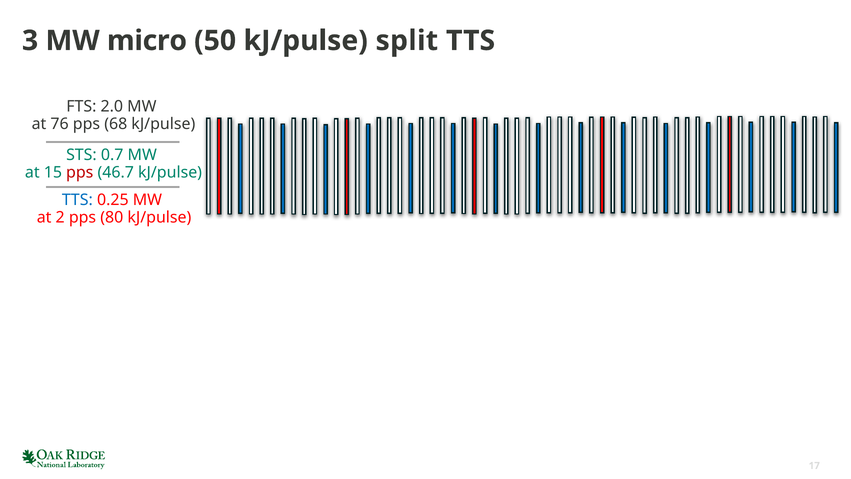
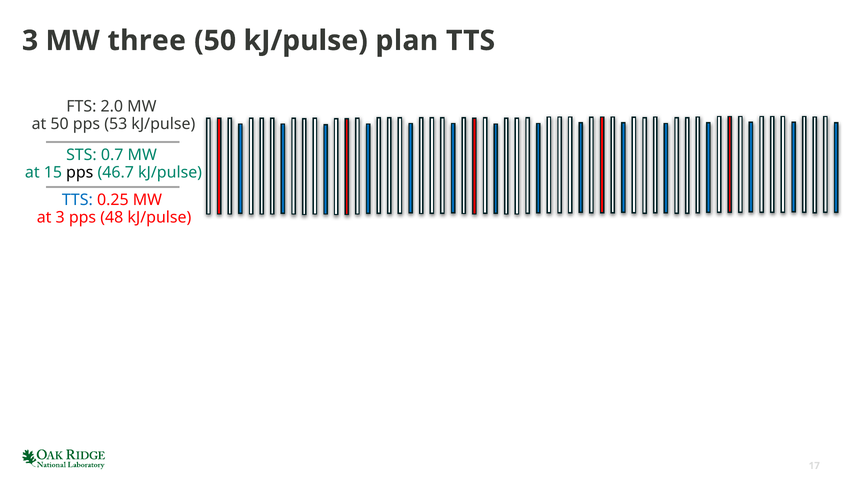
micro: micro -> three (147, 41)
split: split -> plan (407, 41)
at 76: 76 -> 50 (60, 124)
68: 68 -> 53 (116, 124)
pps colour: red -> black (80, 172)
at 2: 2 -> 3 (60, 217)
80: 80 -> 48 (112, 217)
